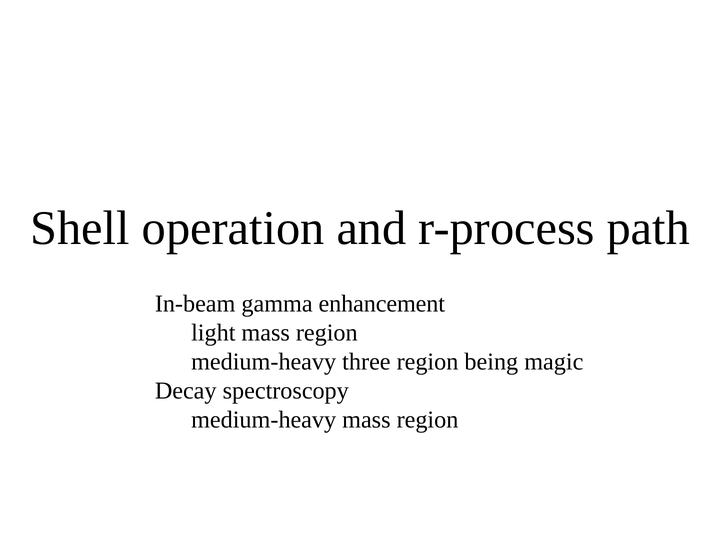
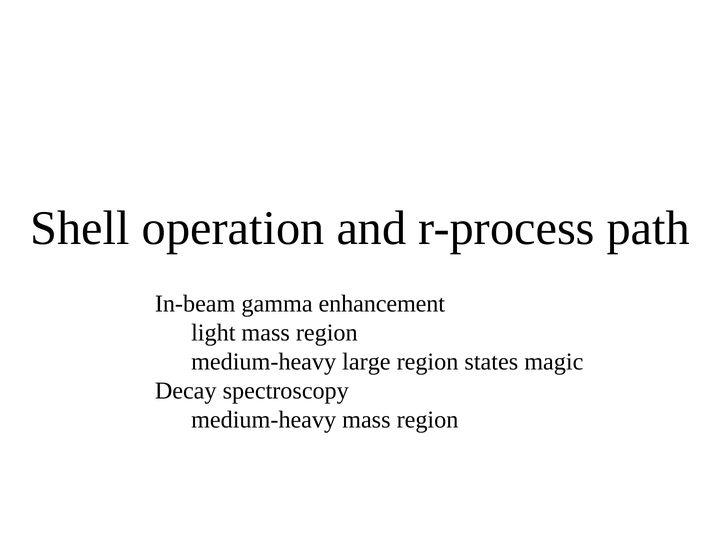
three: three -> large (366, 362)
being: being -> states (491, 362)
